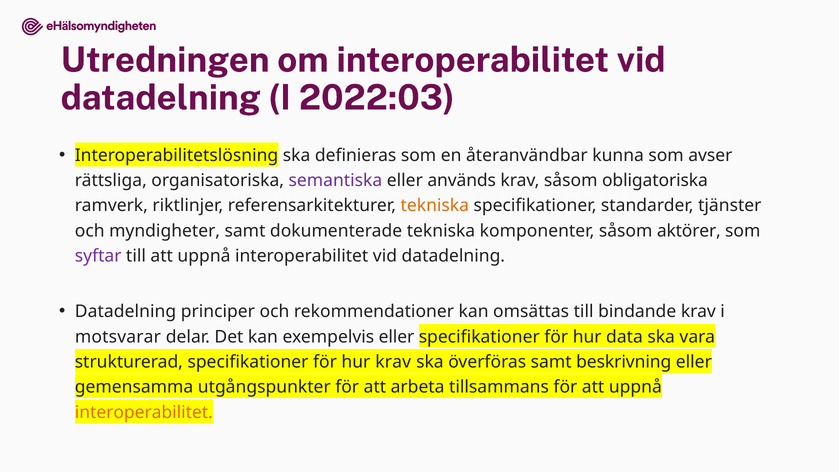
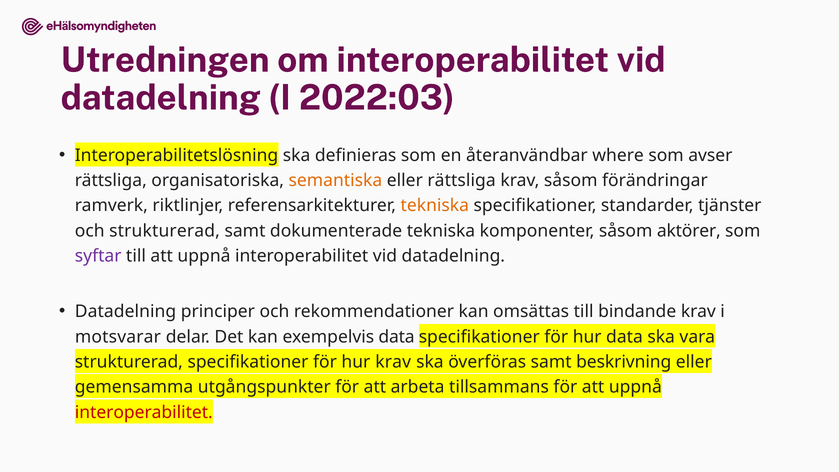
kunna: kunna -> where (618, 155)
semantiska colour: purple -> orange (335, 180)
eller används: används -> rättsliga (462, 180)
obligatoriska: obligatoriska -> förändringar (655, 180)
och myndigheter: myndigheter -> strukturerad (165, 231)
exempelvis eller: eller -> data (397, 337)
interoperabilitet colour: orange -> red (144, 412)
